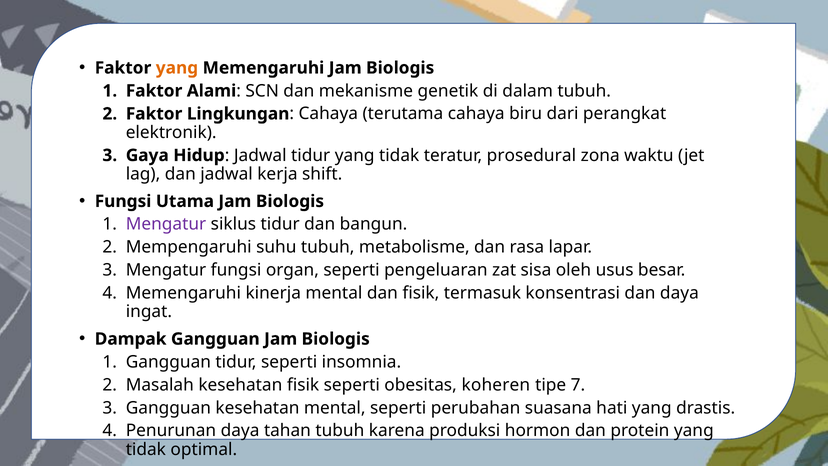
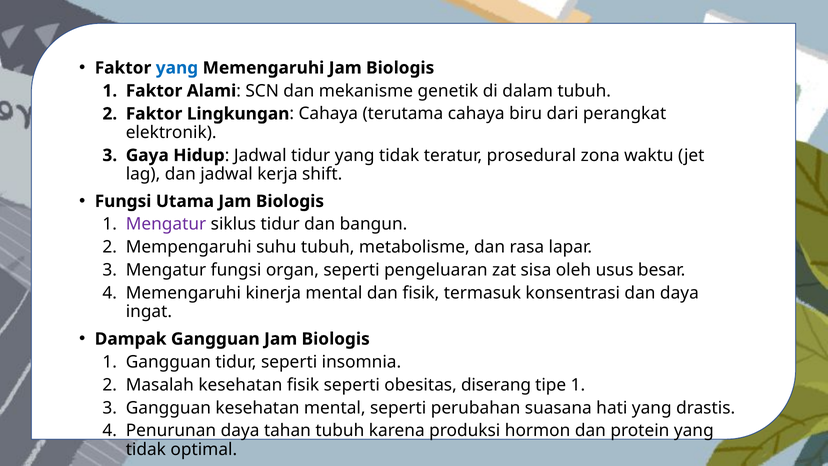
yang colour: orange -> blue (177, 68)
koheren: koheren -> diserang (496, 385)
tipe 7: 7 -> 1 (578, 385)
